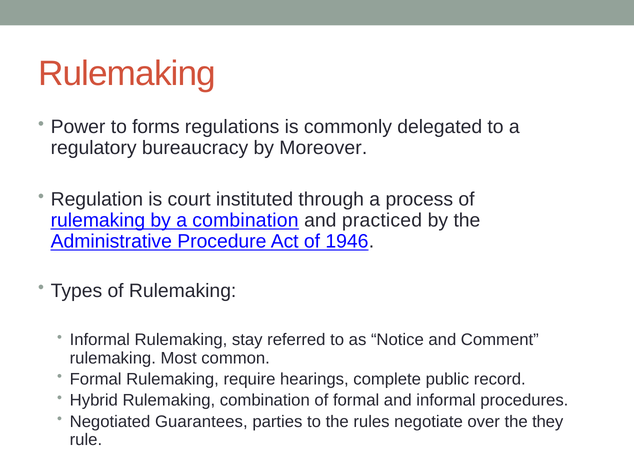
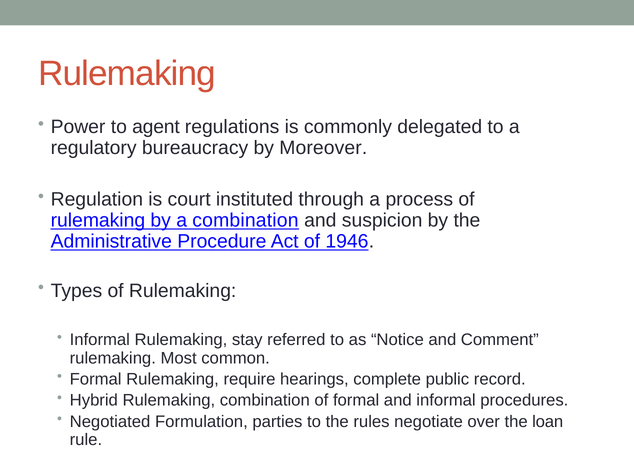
forms: forms -> agent (156, 127)
practiced: practiced -> suspicion (382, 221)
Guarantees: Guarantees -> Formulation (201, 422)
they: they -> loan (548, 422)
